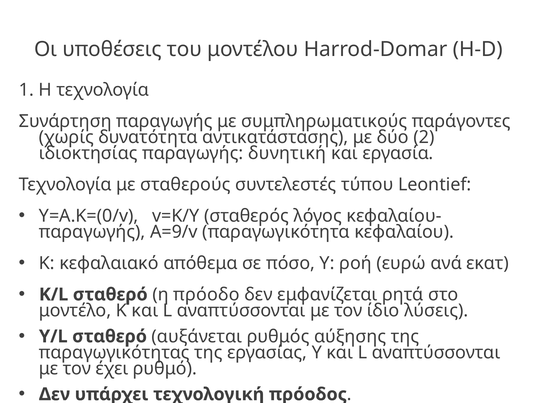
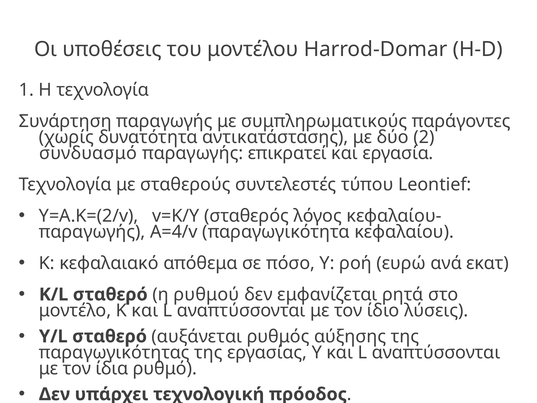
ιδιοκτησίας: ιδιοκτησίας -> συνδυασμό (88, 153)
δυνητική: δυνητική -> επικρατεί (287, 153)
Y=A.K=(0/v: Y=A.K=(0/v -> Y=A.K=(2/v (89, 216)
A=9/v: A=9/v -> A=4/v (174, 232)
πρόοδο: πρόοδο -> ρυθμού (206, 294)
έχει: έχει -> ίδια (112, 368)
